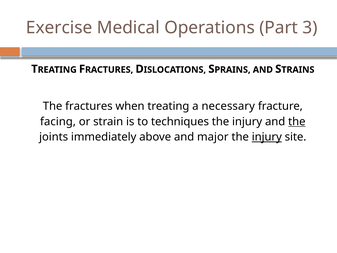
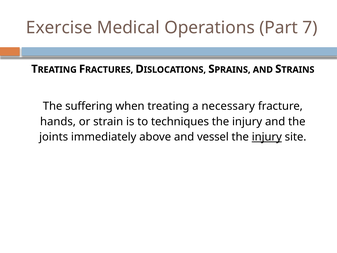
3: 3 -> 7 (310, 28)
fractures: fractures -> suffering (89, 106)
facing: facing -> hands (58, 122)
the underline: present -> none (297, 122)
major: major -> vessel (213, 137)
